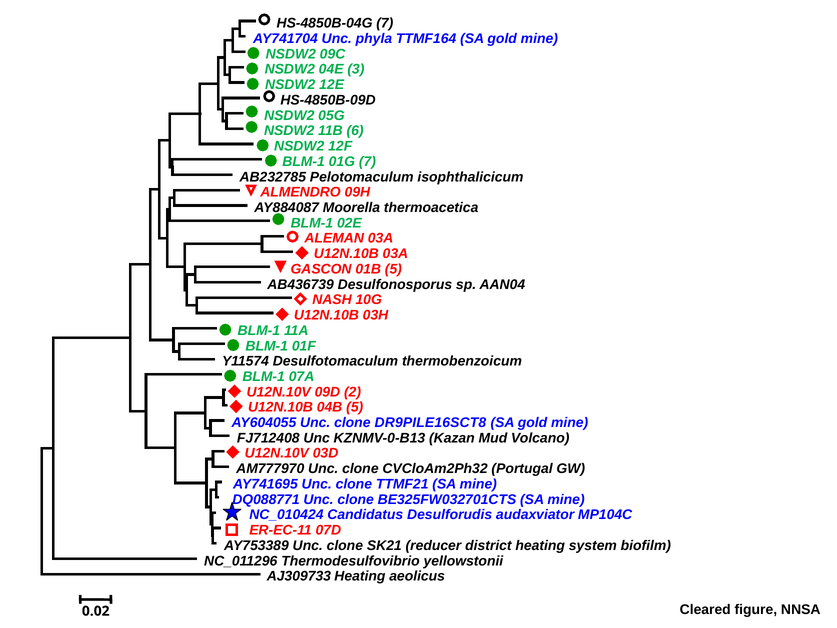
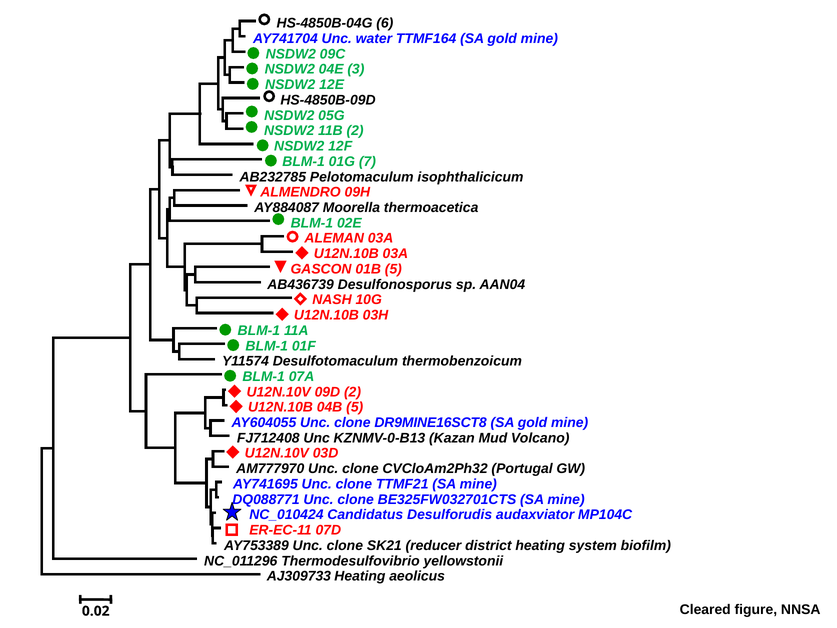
HS-4850B-04G 7: 7 -> 6 (385, 23)
phyla: phyla -> water (374, 39)
11B 6: 6 -> 2 (355, 131)
DR9PILE16SCT8: DR9PILE16SCT8 -> DR9MINE16SCT8 (431, 423)
